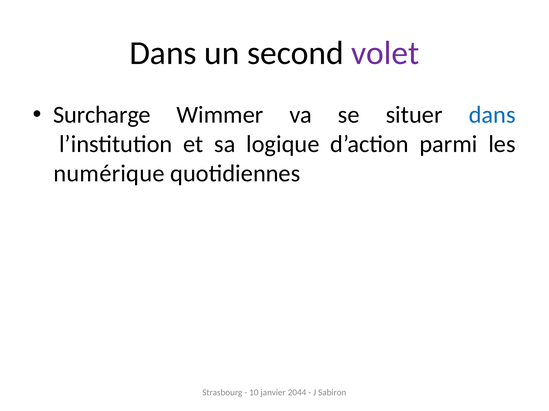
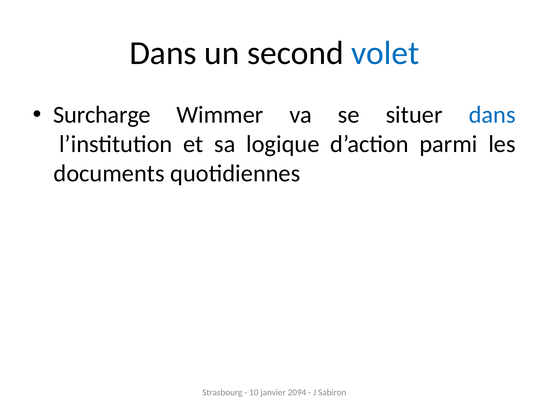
volet colour: purple -> blue (385, 53)
numérique: numérique -> documents (109, 174)
2044: 2044 -> 2094 (297, 393)
